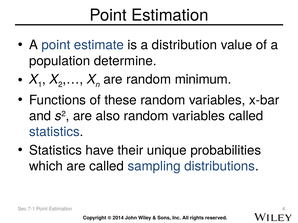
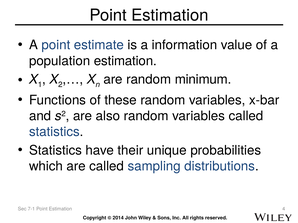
distribution: distribution -> information (184, 45)
population determine: determine -> estimation (125, 61)
